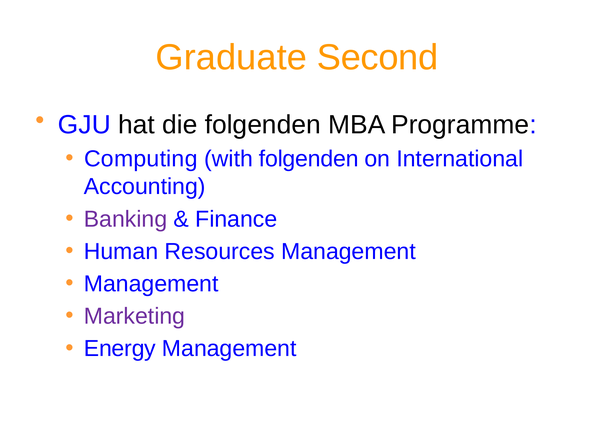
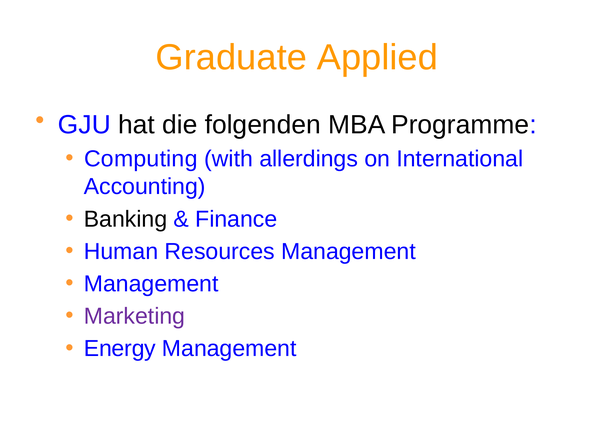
Second: Second -> Applied (377, 58)
with folgenden: folgenden -> allerdings (309, 159)
Banking colour: purple -> black (126, 219)
